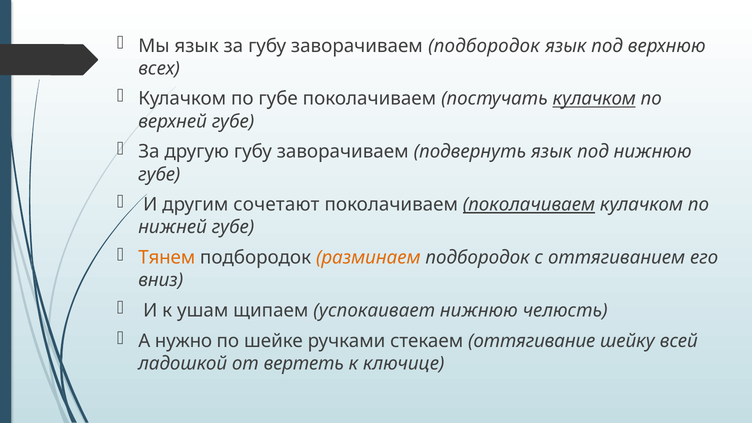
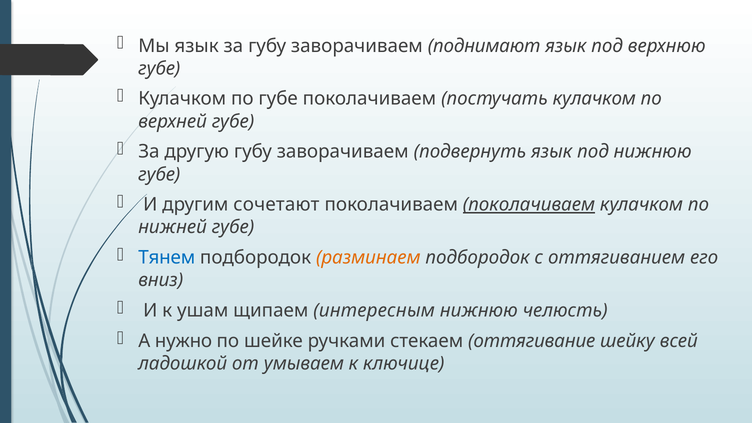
заворачиваем подбородок: подбородок -> поднимают (484, 46)
всех: всех -> губе (159, 68)
кулачком underline: present -> none (594, 99)
Тянем colour: orange -> blue (167, 258)
успокаивает: успокаивает -> интересным (374, 311)
вертеть: вертеть -> умываем (304, 364)
